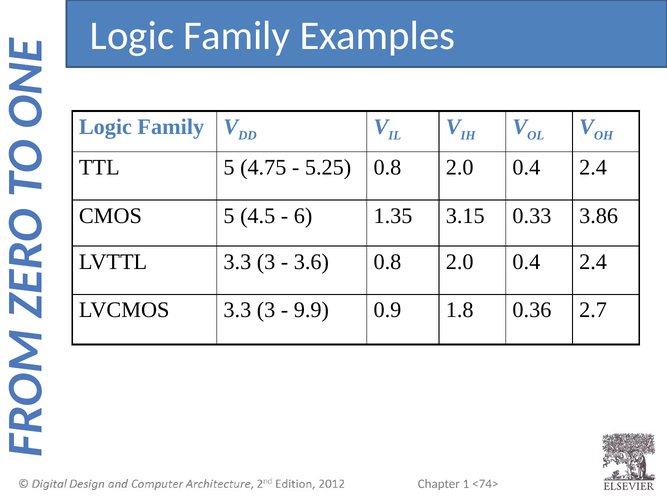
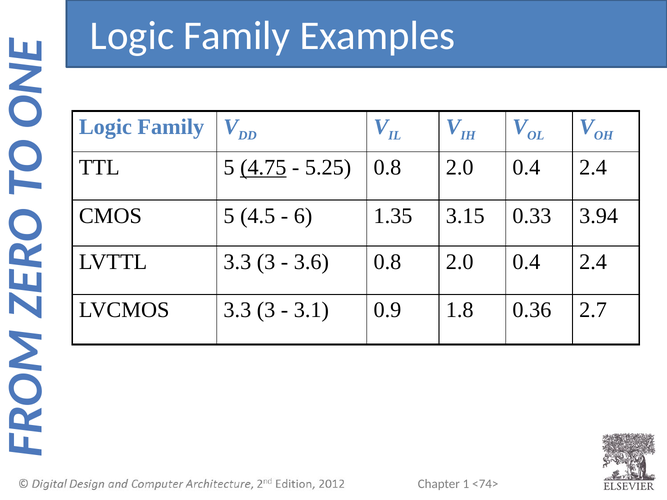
4.75 underline: none -> present (263, 168)
3.86: 3.86 -> 3.94 (599, 216)
9.9: 9.9 -> 3.1 (311, 310)
